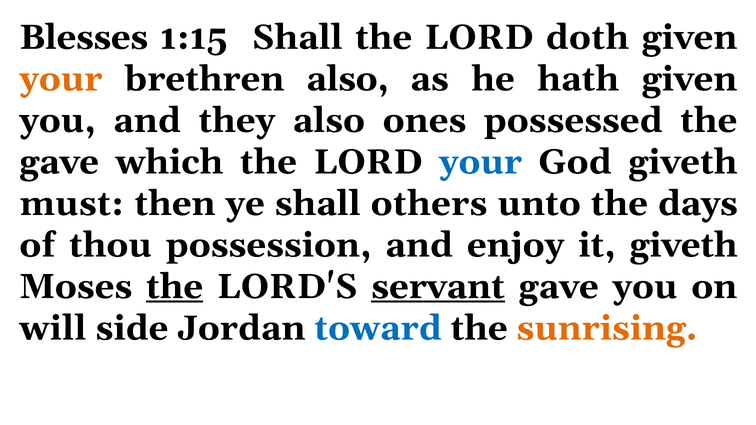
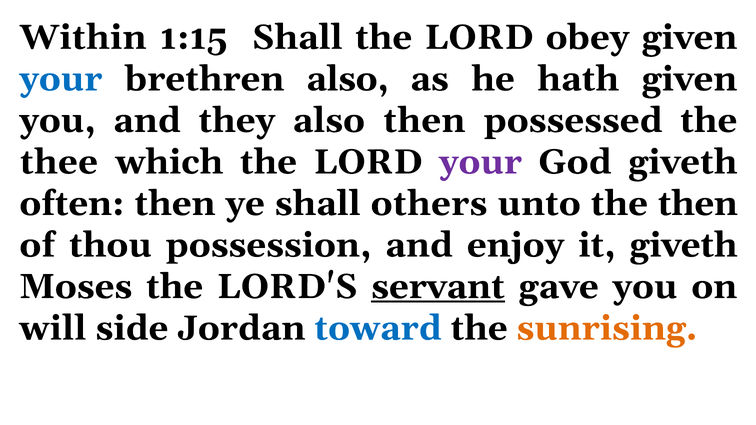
Blesses: Blesses -> Within (83, 37)
doth: doth -> obey (587, 37)
your colour: orange -> blue (61, 79)
also ones: ones -> then (424, 121)
gave: gave -> thee (59, 162)
your colour: blue -> purple (480, 162)
must: must -> often (72, 204)
the days: days -> then (698, 204)
the underline: present -> none (175, 287)
